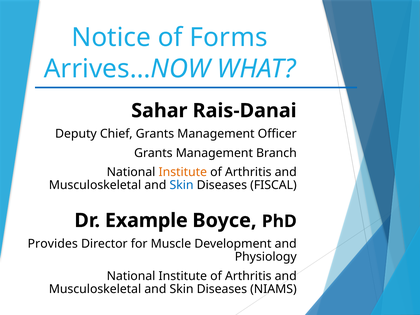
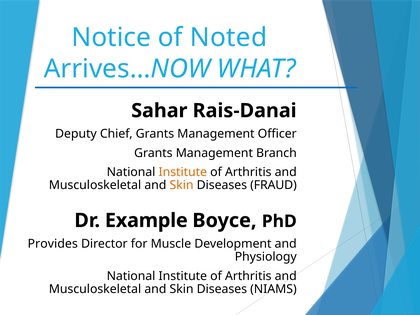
Forms: Forms -> Noted (229, 37)
Skin colour: blue -> orange (182, 185)
FISCAL: FISCAL -> FRAUD (274, 185)
